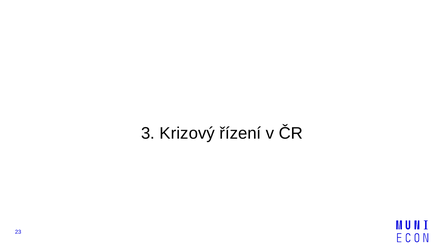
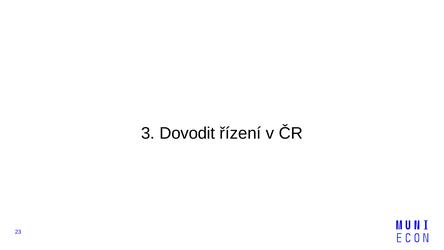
Krizový: Krizový -> Dovodit (187, 133)
